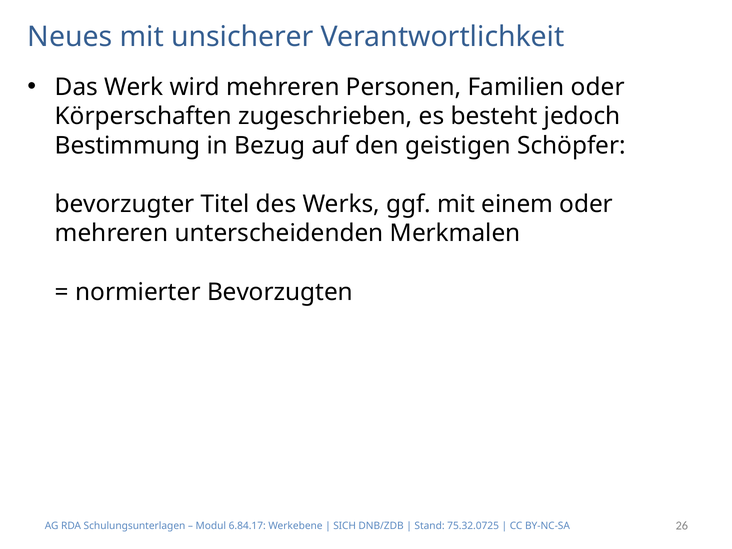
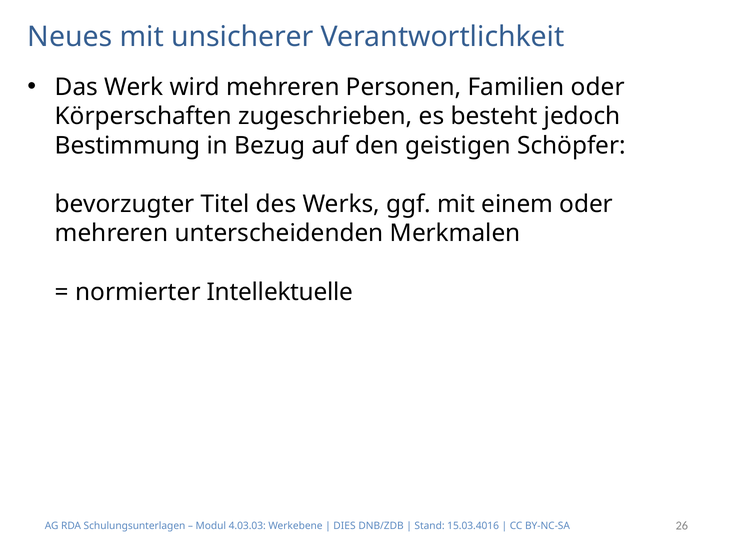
Bevorzugten: Bevorzugten -> Intellektuelle (280, 292)
6.84.17: 6.84.17 -> 4.03.03 (247, 526)
SICH: SICH -> DIES (345, 526)
75.32.0725: 75.32.0725 -> 15.03.4016 (473, 526)
